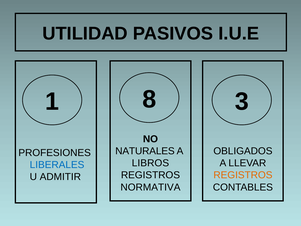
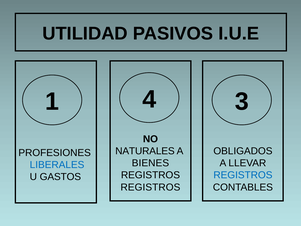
8: 8 -> 4 (149, 99)
LIBROS: LIBROS -> BIENES (150, 163)
REGISTROS colour: orange -> blue (243, 175)
ADMITIR: ADMITIR -> GASTOS (60, 177)
NORMATIVA: NORMATIVA -> REGISTROS (150, 187)
